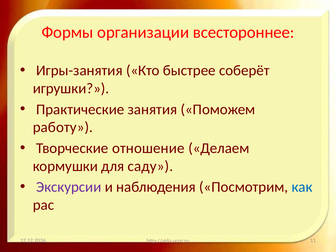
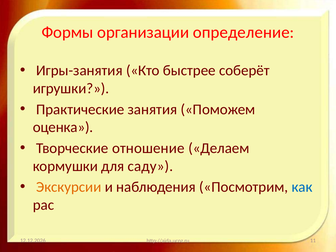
всестороннее: всестороннее -> определение (244, 32)
работу: работу -> оценка (63, 127)
Экскурсии colour: purple -> orange (69, 187)
